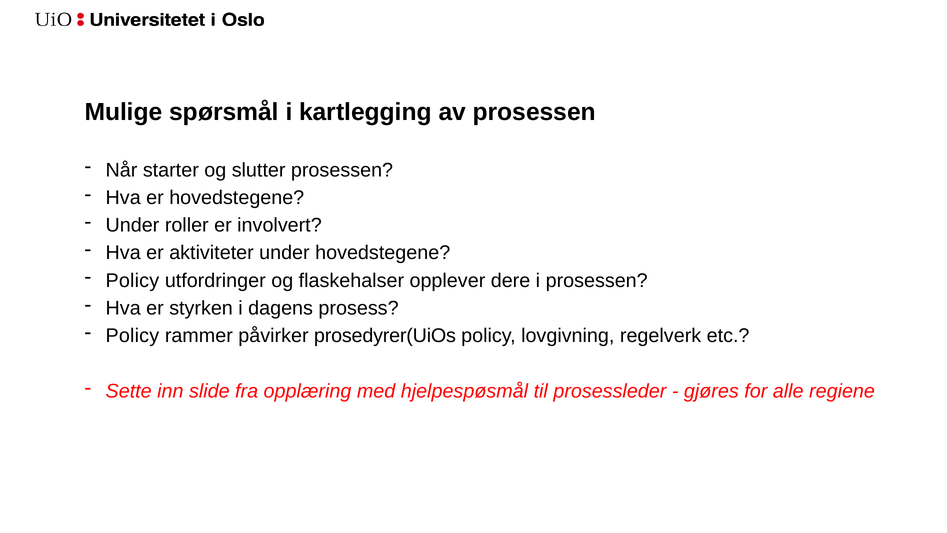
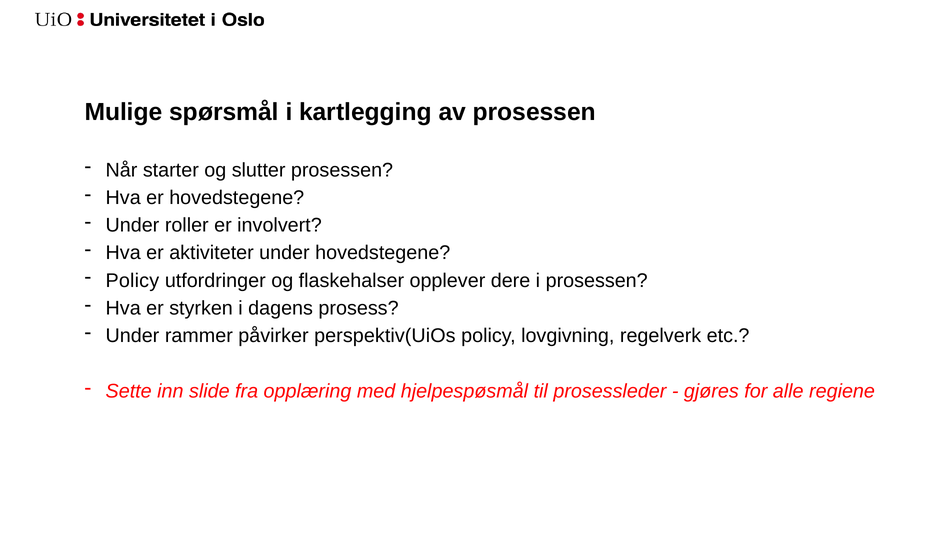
Policy: Policy -> Under (132, 336)
prosedyrer(UiOs: prosedyrer(UiOs -> perspektiv(UiOs (385, 336)
